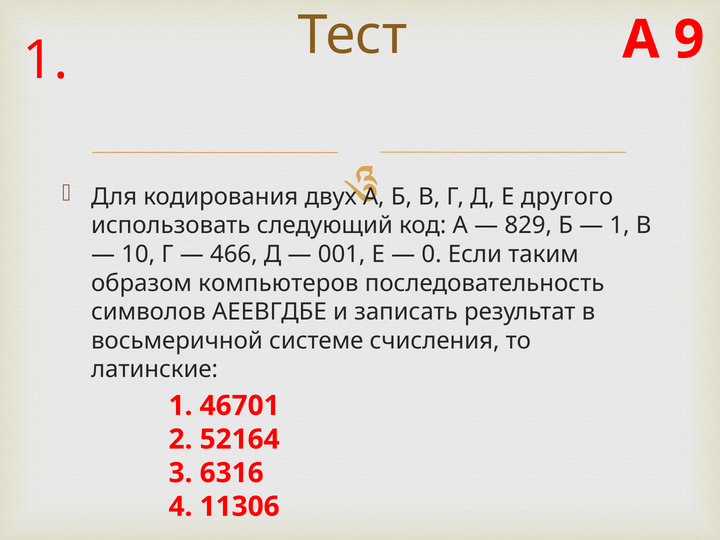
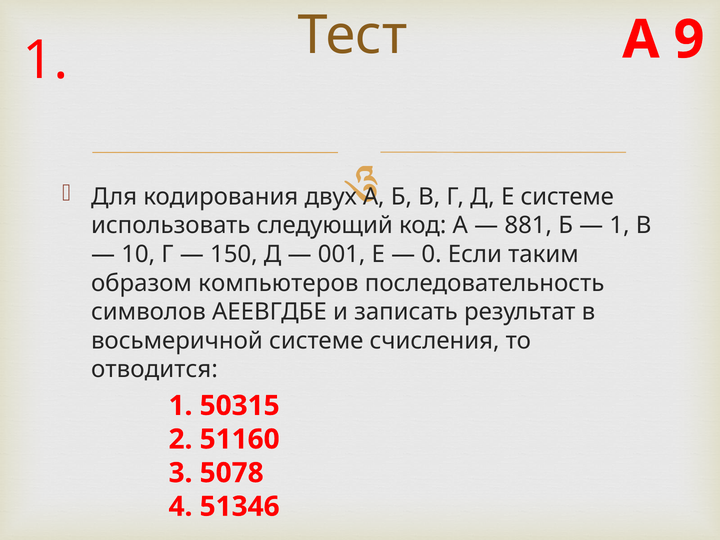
Е другого: другого -> системе (567, 197)
829: 829 -> 881 (528, 226)
466: 466 -> 150 (234, 254)
латинские: латинские -> отводится (154, 370)
46701: 46701 -> 50315 (240, 406)
52164: 52164 -> 51160 (240, 439)
6316: 6316 -> 5078 (232, 473)
11306: 11306 -> 51346 (240, 507)
